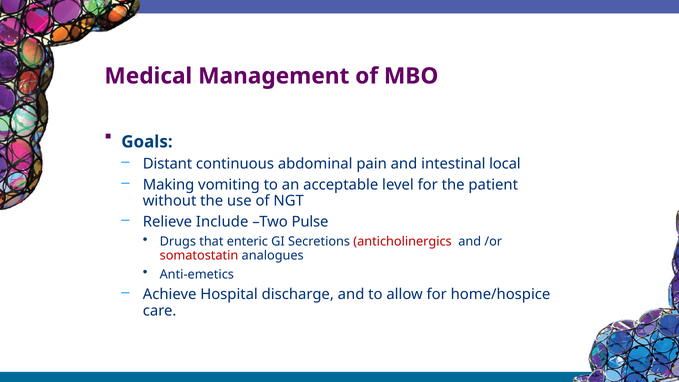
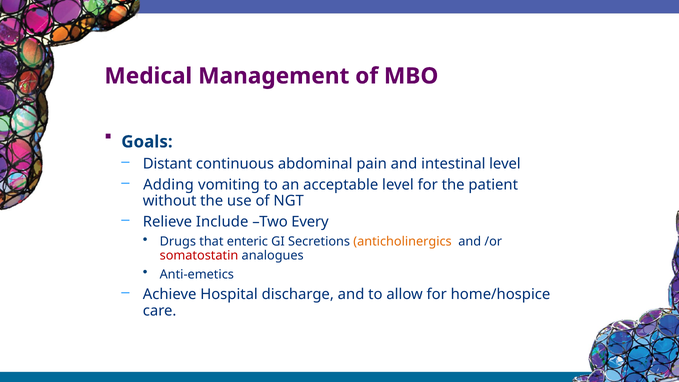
intestinal local: local -> level (505, 164)
Making: Making -> Adding (168, 185)
Pulse: Pulse -> Every (310, 222)
anticholinergics colour: red -> orange (403, 242)
